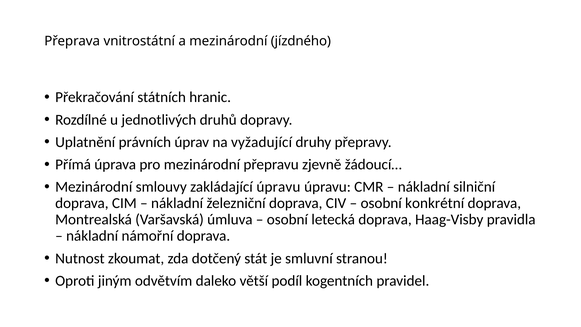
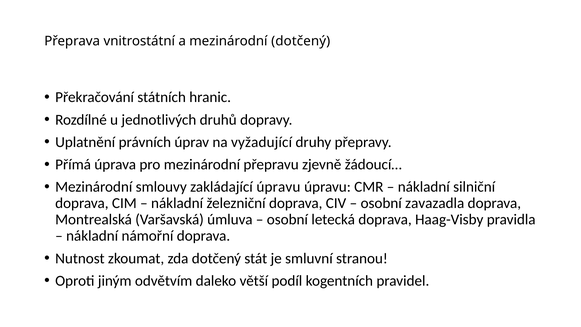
mezinárodní jízdného: jízdného -> dotčený (301, 41)
konkrétní: konkrétní -> zavazadla (435, 203)
